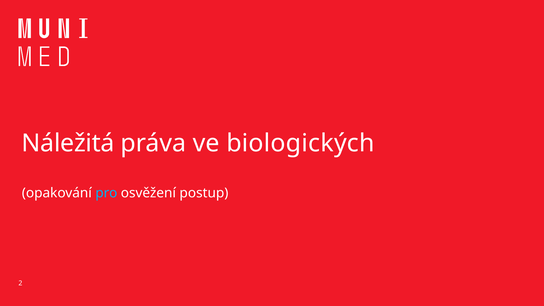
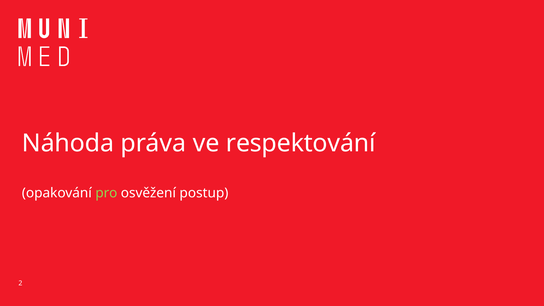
Náležitá: Náležitá -> Náhoda (68, 143)
biologických: biologických -> respektování (301, 143)
pro colour: light blue -> light green (106, 193)
